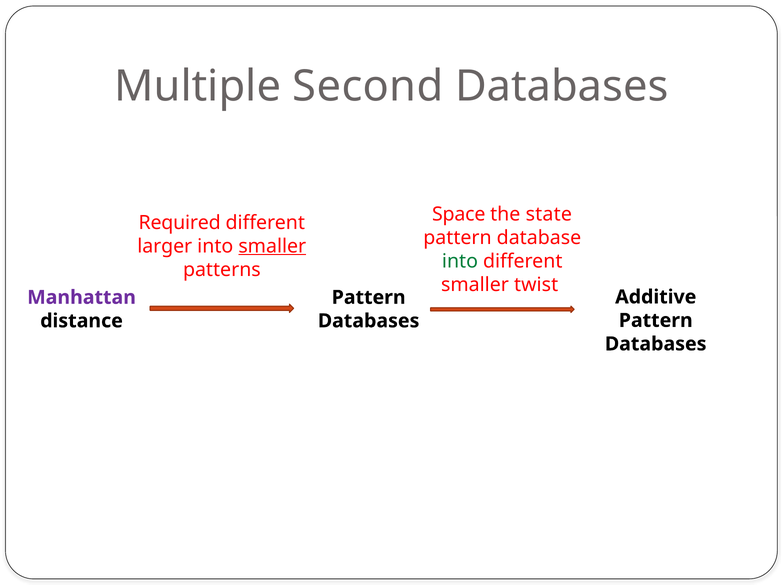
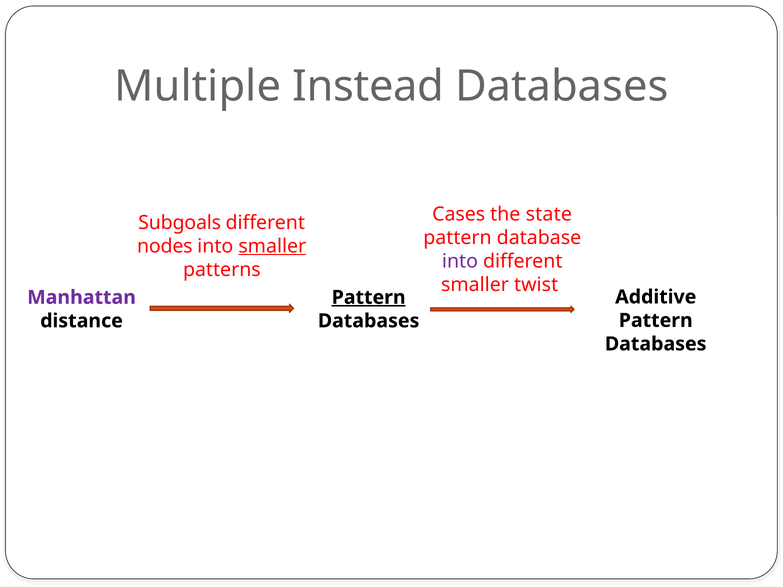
Second: Second -> Instead (368, 87)
Space: Space -> Cases (459, 214)
Required: Required -> Subgoals (180, 223)
larger: larger -> nodes (165, 246)
into colour: green -> purple (460, 261)
Pattern underline: none -> present (369, 298)
